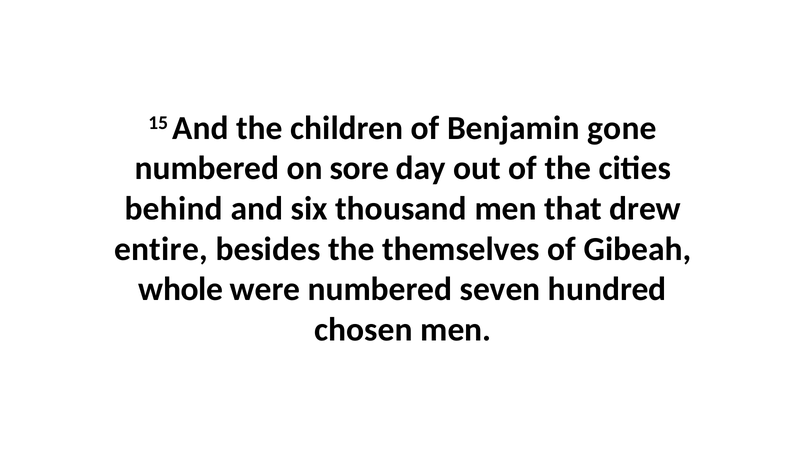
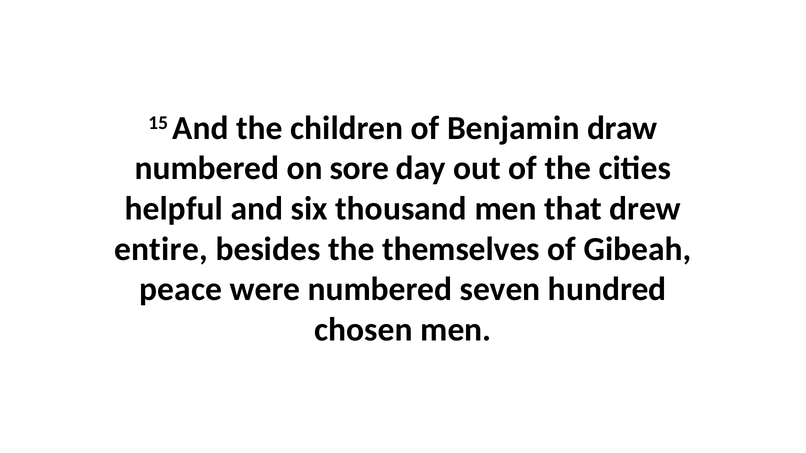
gone: gone -> draw (622, 128)
behind: behind -> helpful (174, 209)
whole: whole -> peace (181, 289)
